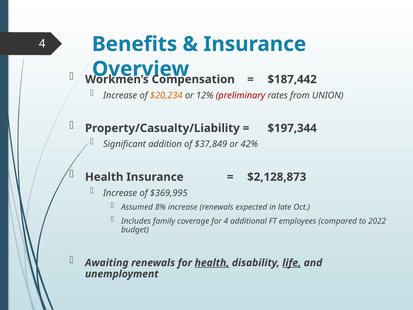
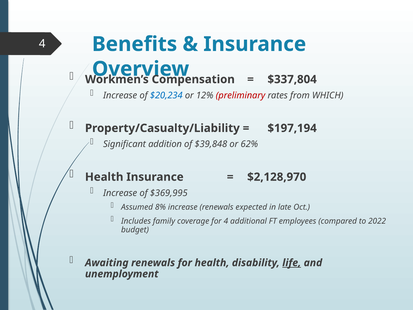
$187,442: $187,442 -> $337,804 (292, 79)
$20,234 colour: orange -> blue (166, 95)
UNION: UNION -> WHICH (328, 95)
$197,344: $197,344 -> $197,194 (292, 128)
$37,849: $37,849 -> $39,848 (211, 144)
42%: 42% -> 62% (249, 144)
$2,128,873: $2,128,873 -> $2,128,970 (277, 177)
health underline: present -> none (212, 263)
